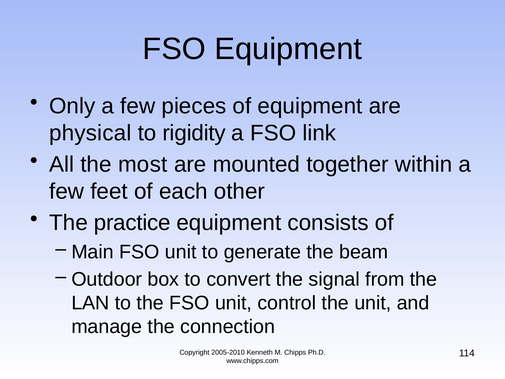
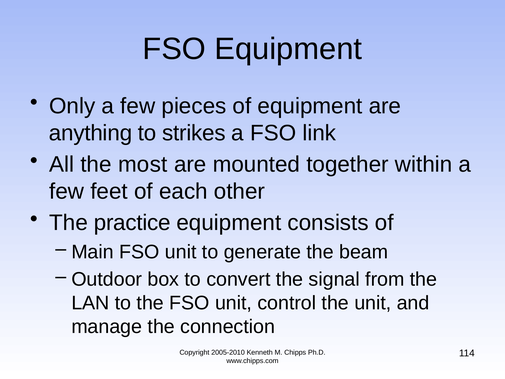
physical: physical -> anything (91, 133)
rigidity: rigidity -> strikes (194, 133)
